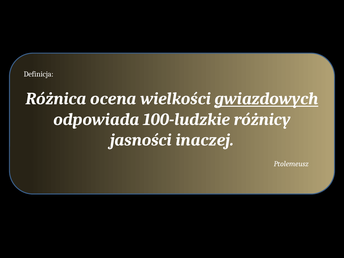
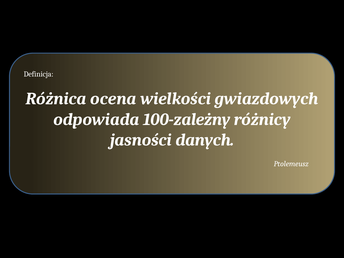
gwiazdowych underline: present -> none (266, 99)
100-ludzkie: 100-ludzkie -> 100-zależny (187, 119)
inaczej: inaczej -> danych (205, 140)
